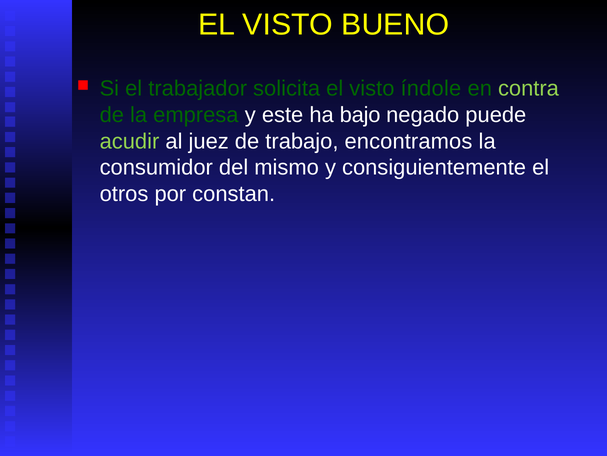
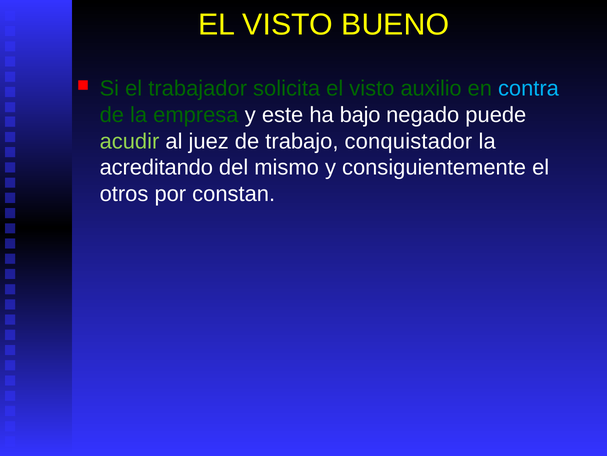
índole: índole -> auxilio (431, 89)
contra colour: light green -> light blue (528, 89)
encontramos: encontramos -> conquistador (408, 141)
consumidor: consumidor -> acreditando (156, 167)
